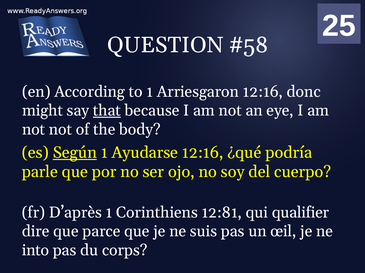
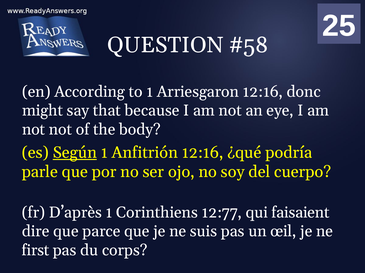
that underline: present -> none (107, 111)
Ayudarse: Ayudarse -> Anfitrión (145, 153)
12:81: 12:81 -> 12:77 (222, 213)
qualifier: qualifier -> faisaient (300, 213)
into: into -> first (35, 251)
